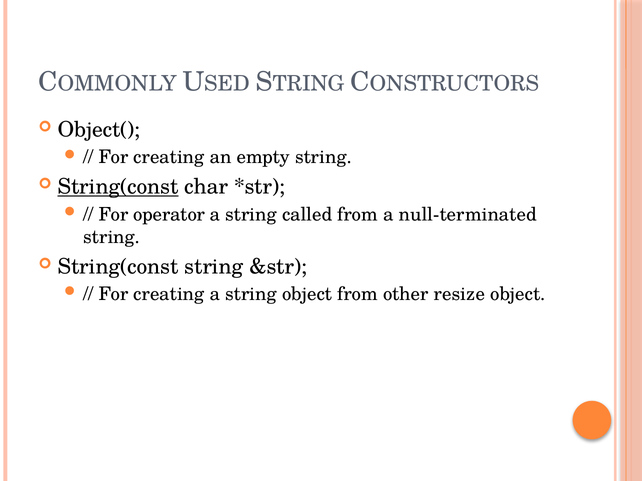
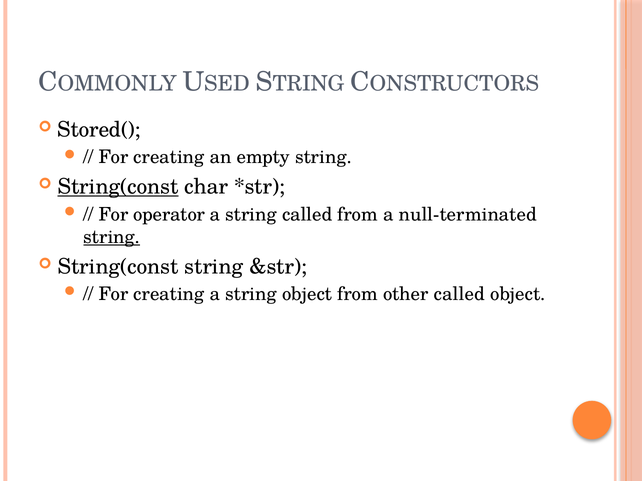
Object(: Object( -> Stored( (99, 130)
string underline: none -> present (112, 237)
other resize: resize -> called (459, 294)
